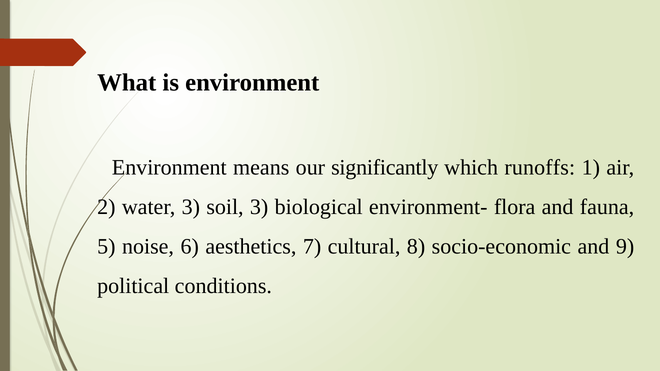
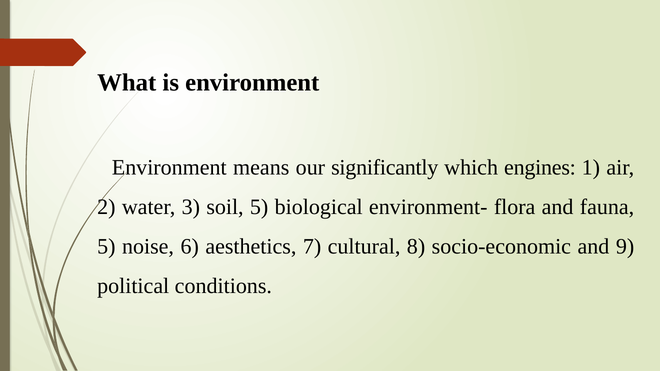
runoffs: runoffs -> engines (540, 167)
soil 3: 3 -> 5 (259, 207)
